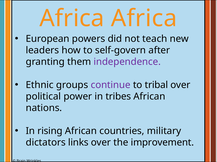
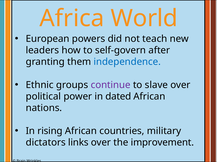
Africa Africa: Africa -> World (144, 18)
independence colour: purple -> blue (127, 62)
tribal: tribal -> slave (156, 85)
tribes: tribes -> dated (118, 97)
